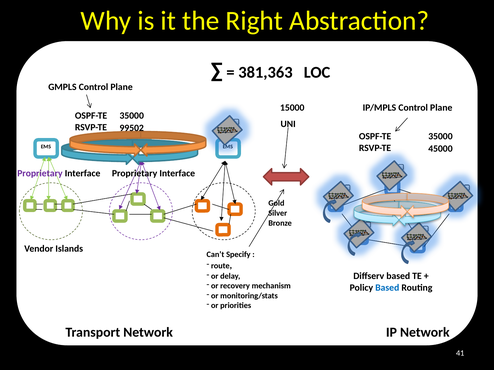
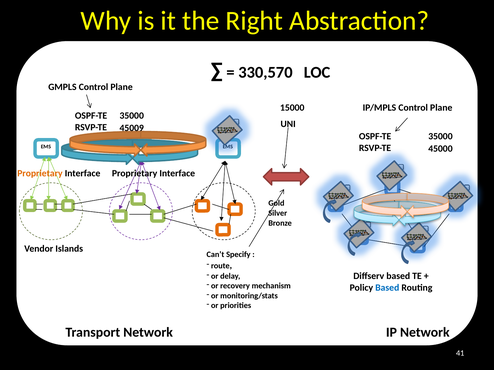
381,363: 381,363 -> 330,570 (265, 72)
99502: 99502 -> 45009 (132, 128)
Proprietary colour: purple -> orange (40, 174)
